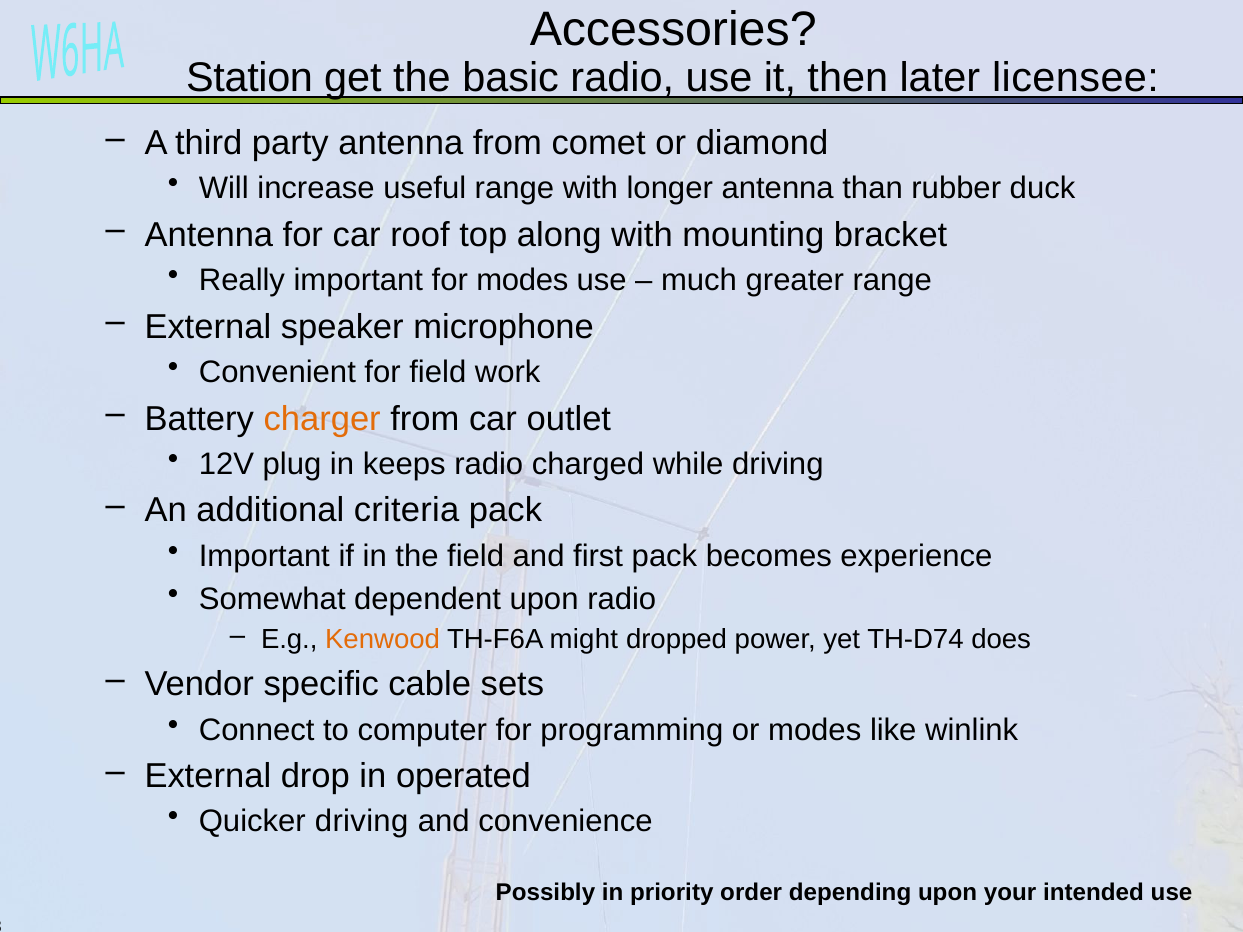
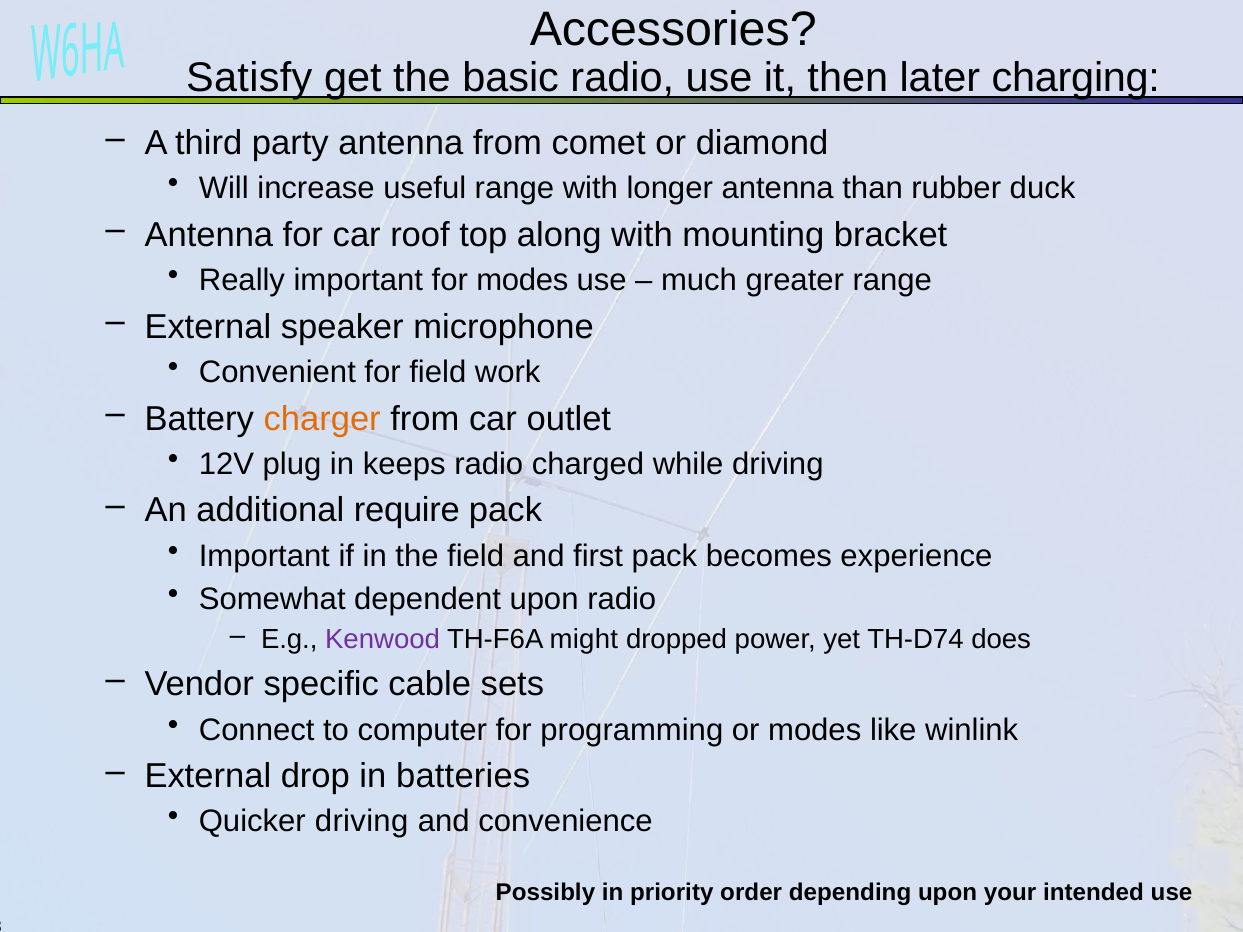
Station: Station -> Satisfy (249, 78)
licensee: licensee -> charging (1076, 78)
criteria: criteria -> require (407, 511)
Kenwood colour: orange -> purple (383, 640)
operated: operated -> batteries (463, 777)
